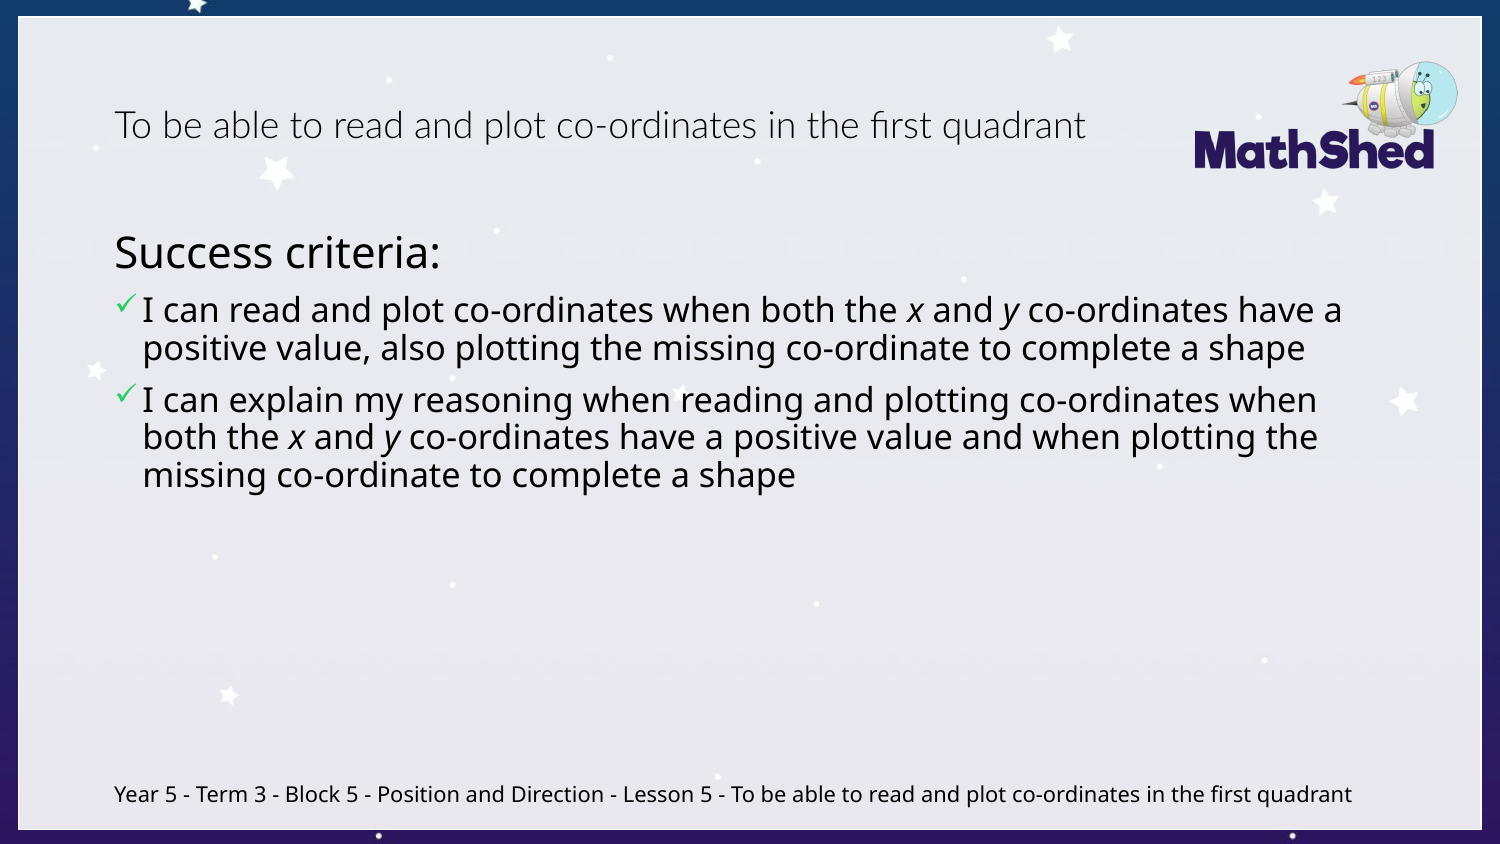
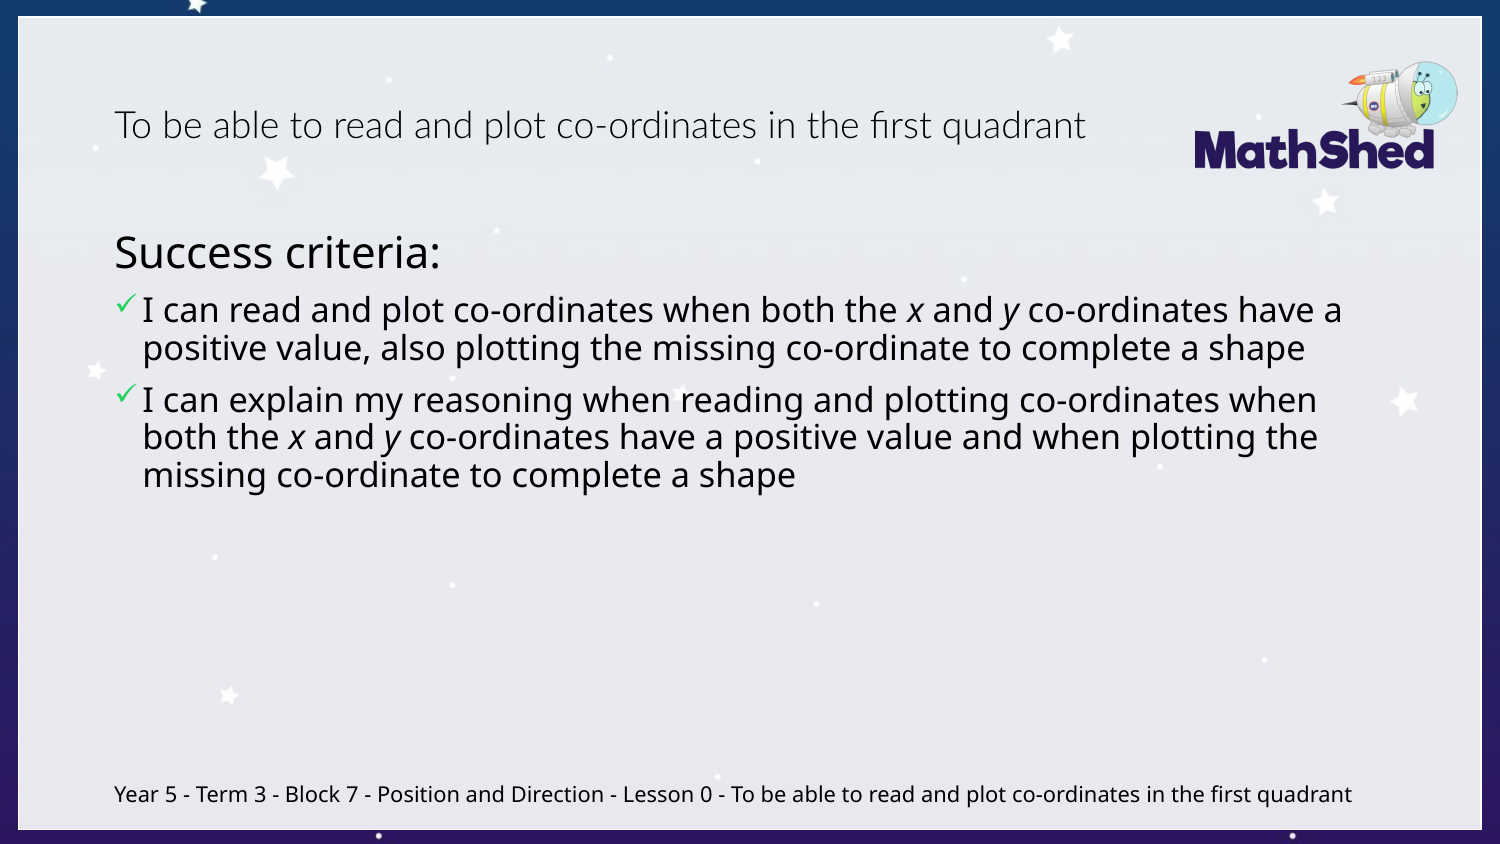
Block 5: 5 -> 7 (352, 795)
Lesson 5: 5 -> 0 (706, 795)
